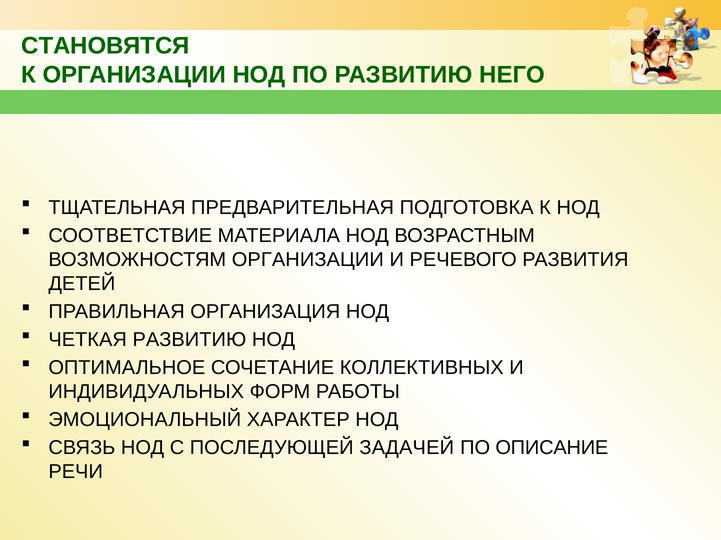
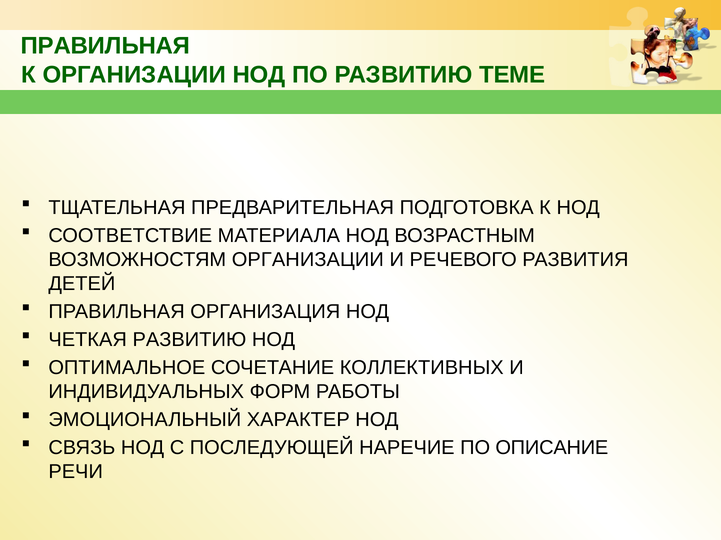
СТАНОВЯТСЯ: СТАНОВЯТСЯ -> ПРАВИЛЬНАЯ (105, 46)
НЕГО: НЕГО -> ТЕМЕ (512, 75)
ЗАДАЧЕЙ: ЗАДАЧЕЙ -> НАРЕЧИЕ (407, 448)
